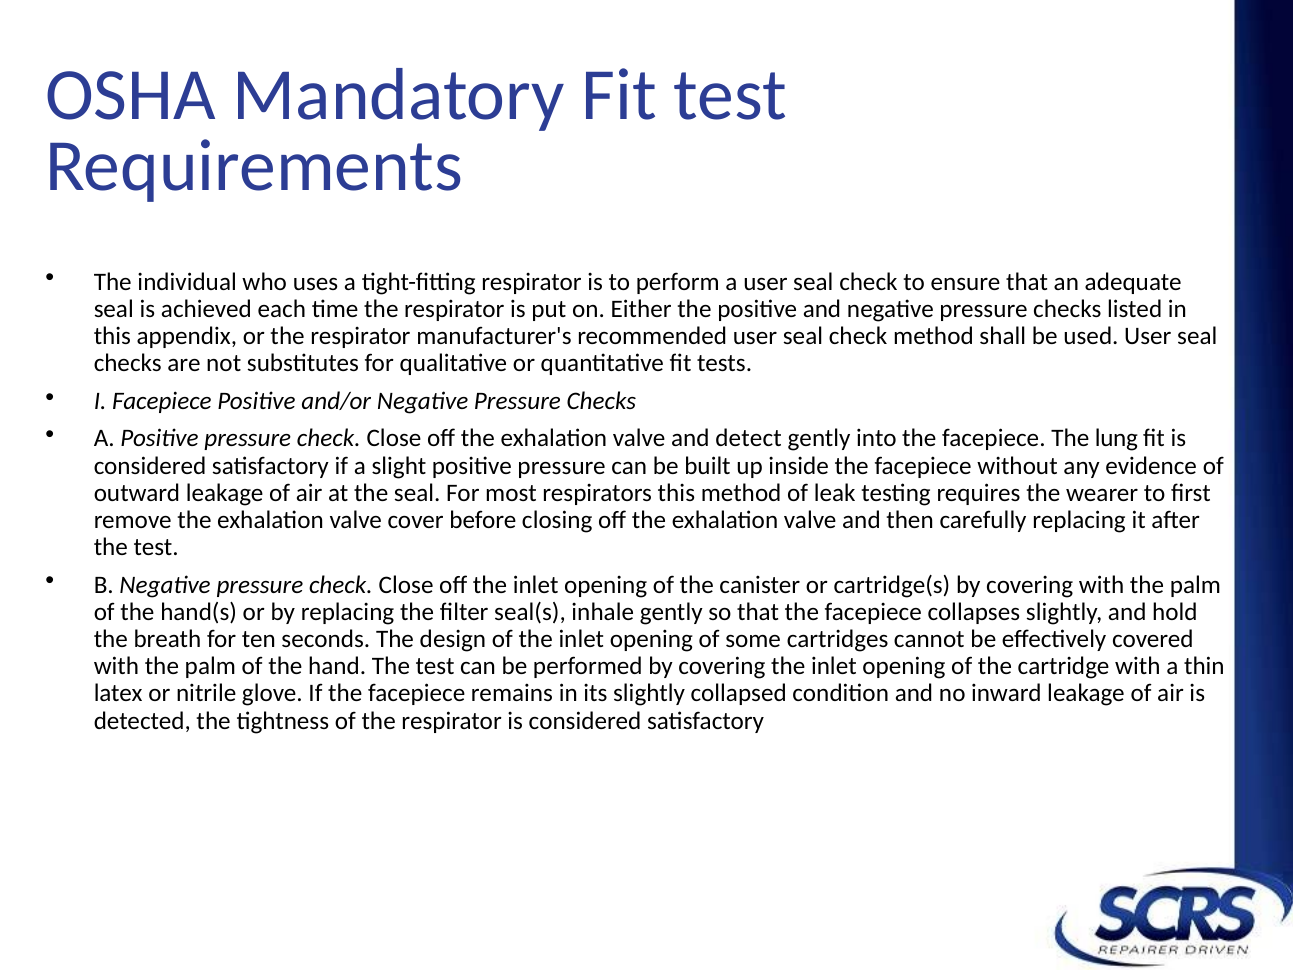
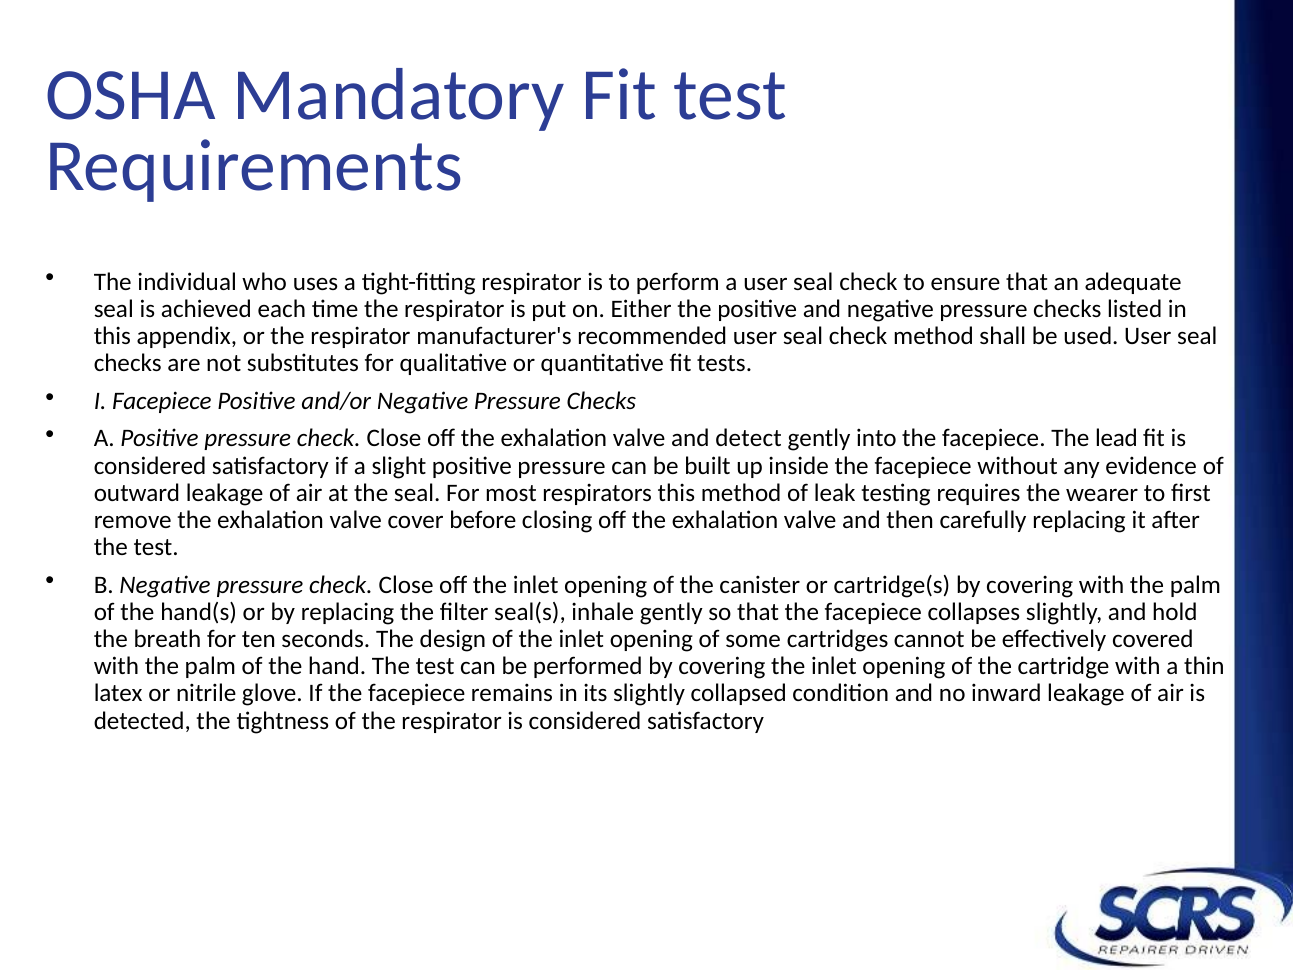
lung: lung -> lead (1116, 438)
